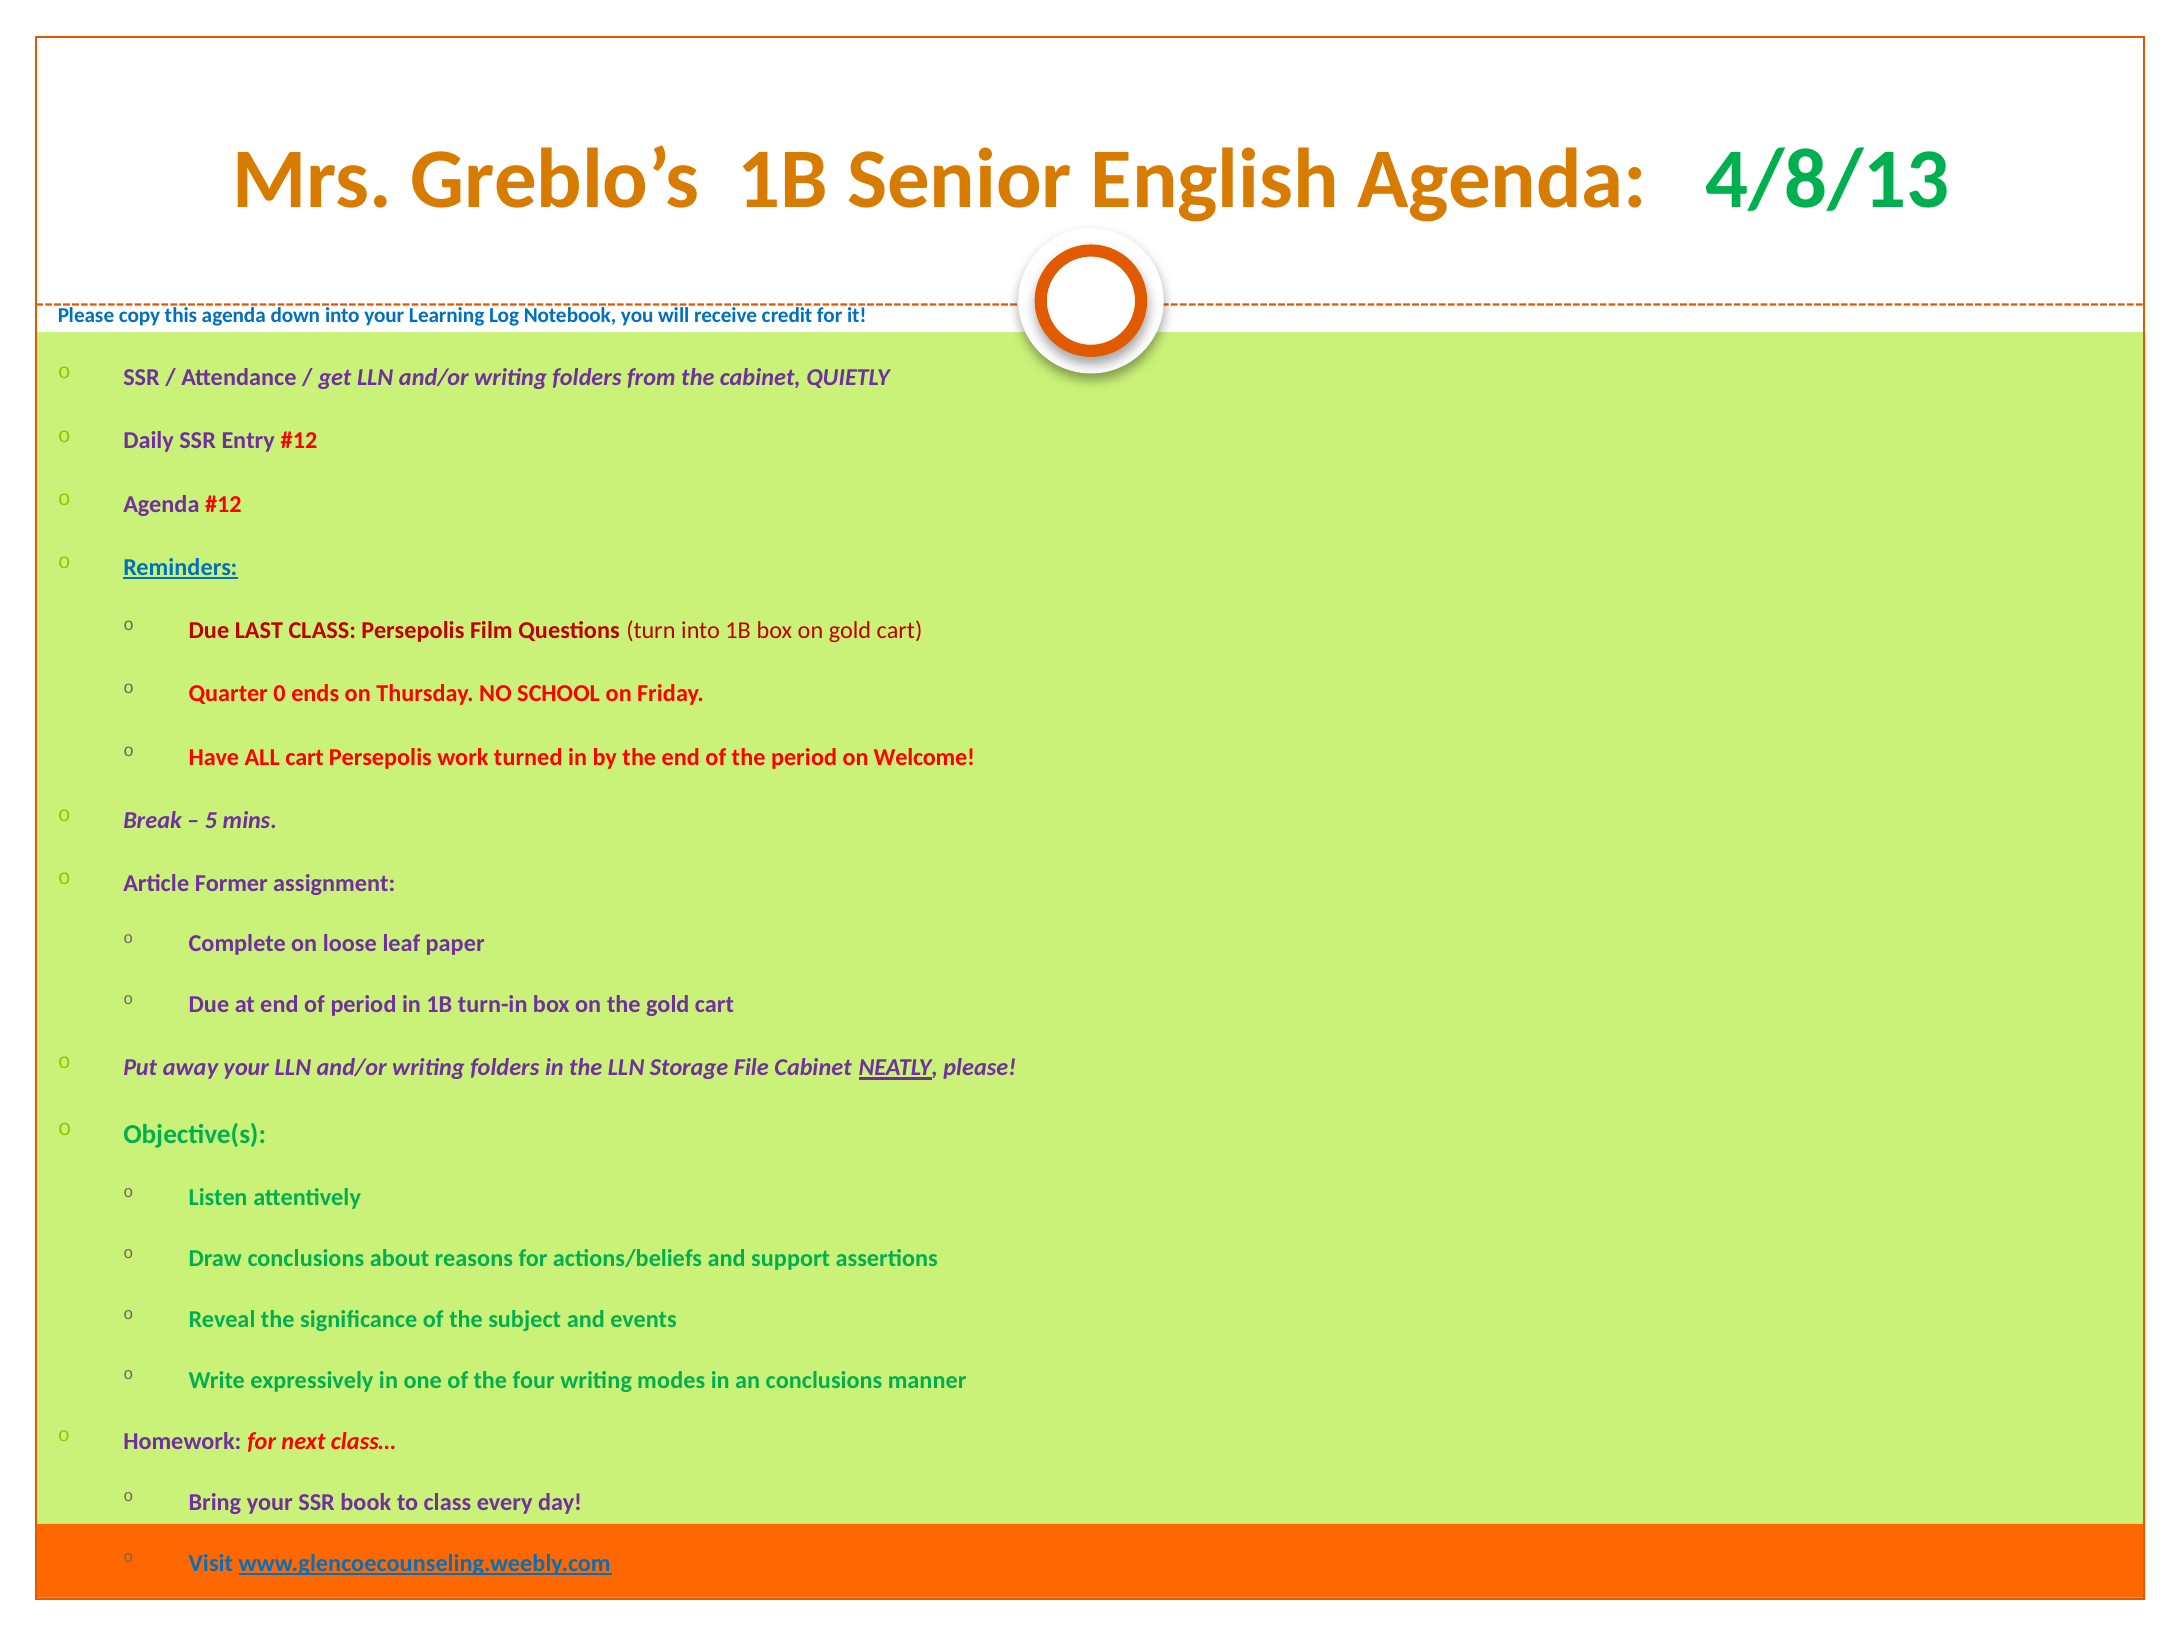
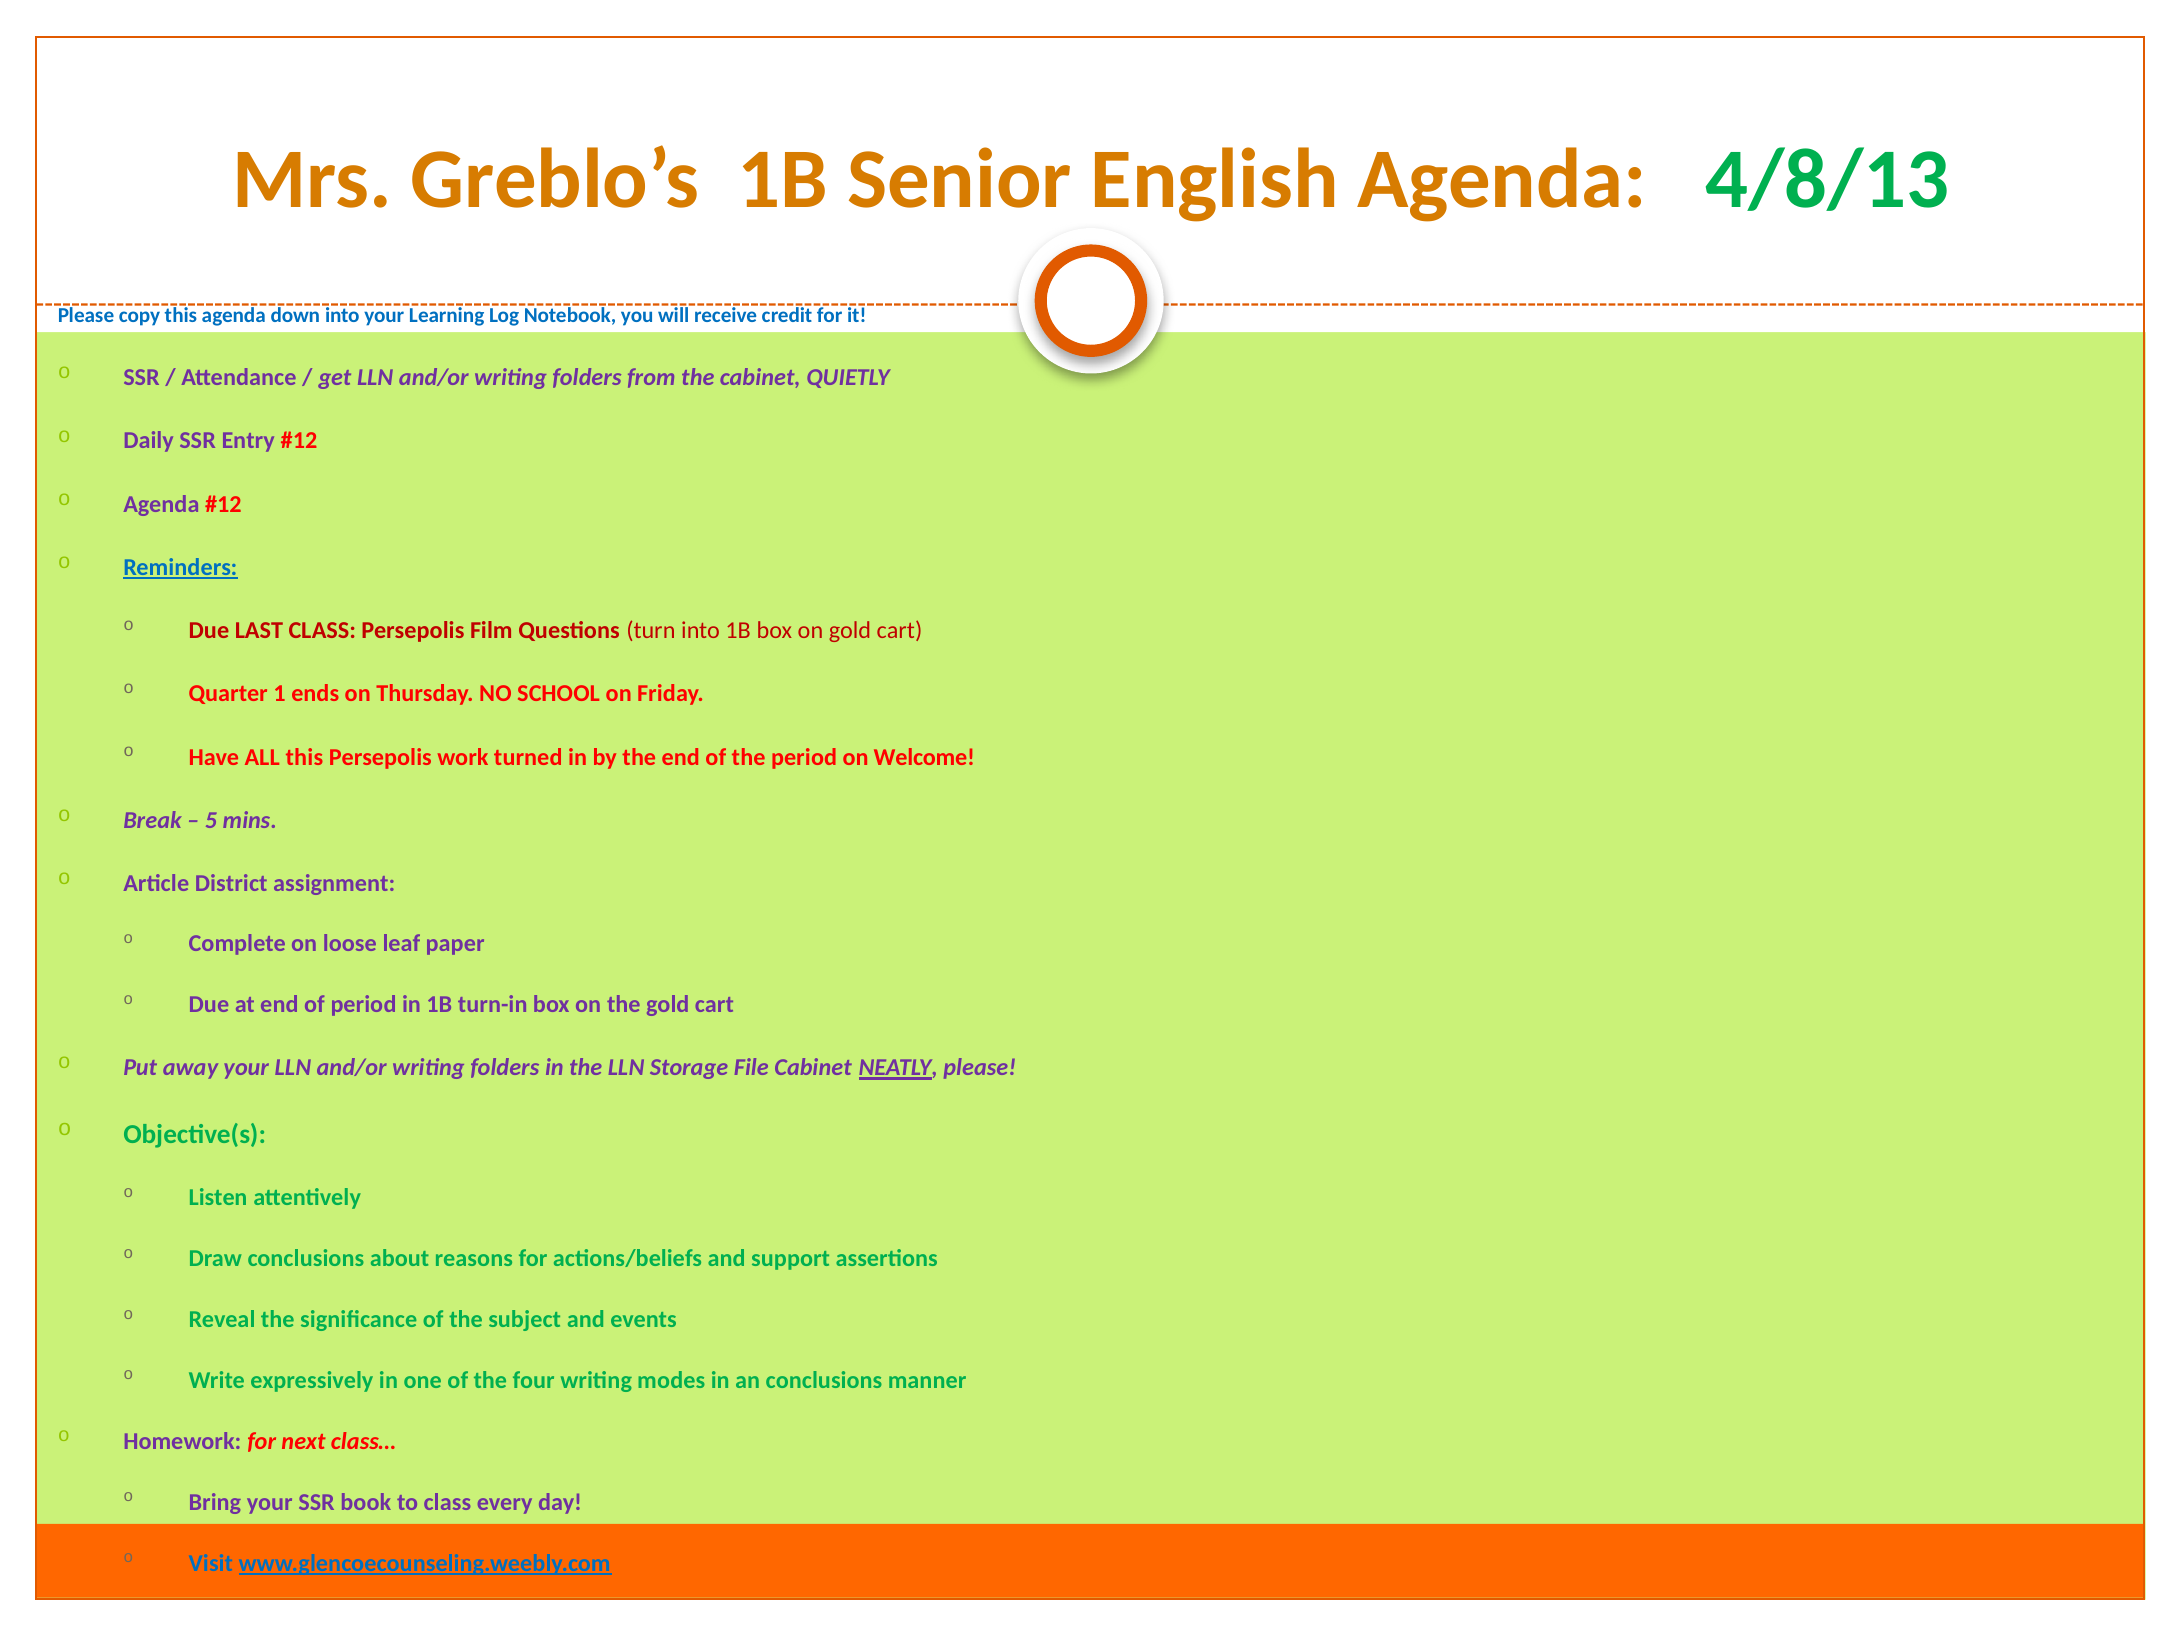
0: 0 -> 1 (279, 694)
ALL cart: cart -> this (304, 757)
Former: Former -> District (231, 884)
